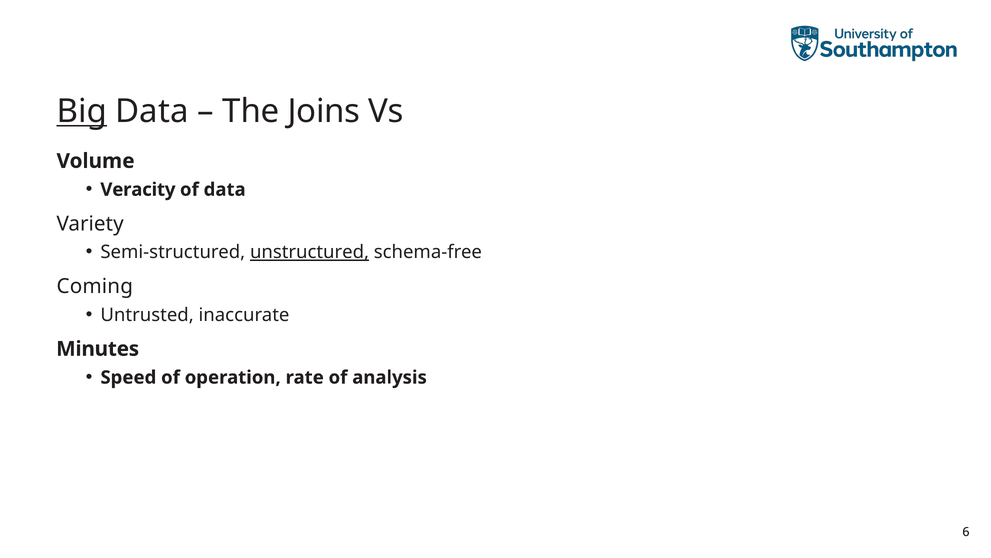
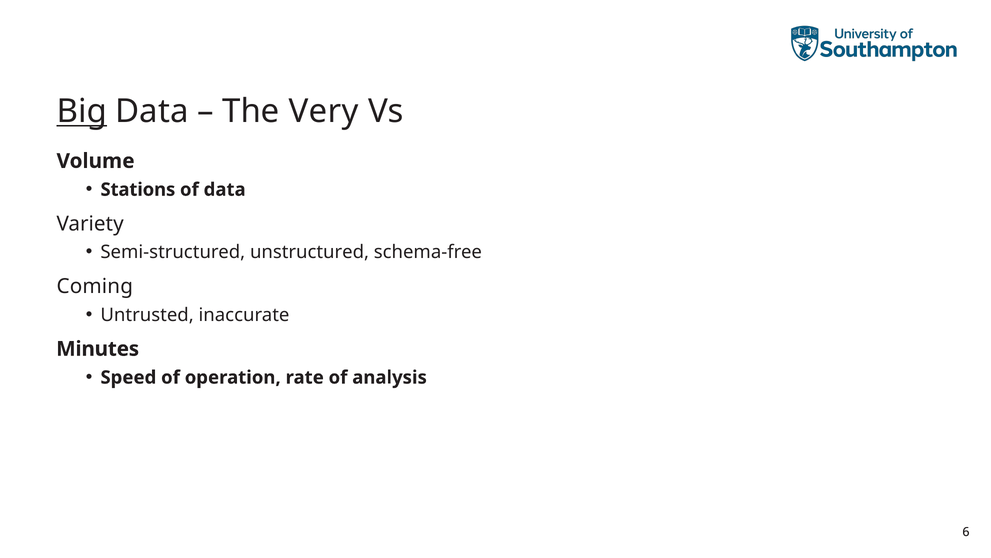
Joins: Joins -> Very (324, 111)
Veracity: Veracity -> Stations (138, 189)
unstructured underline: present -> none (310, 252)
